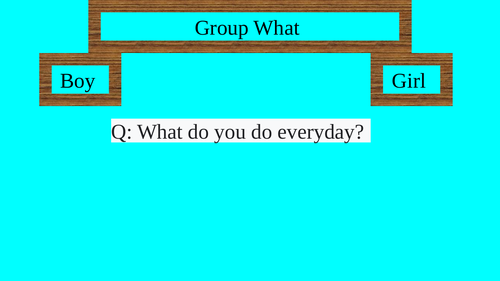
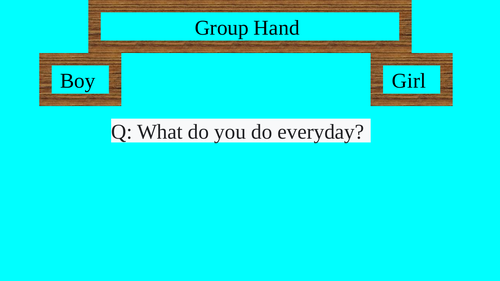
Group What: What -> Hand (277, 28)
